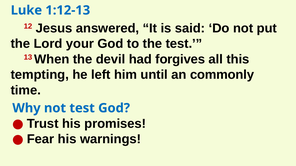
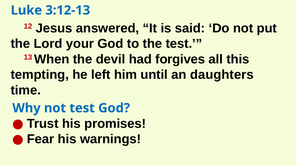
1:12-13: 1:12-13 -> 3:12-13 (68, 10)
commonly: commonly -> daughters (222, 75)
